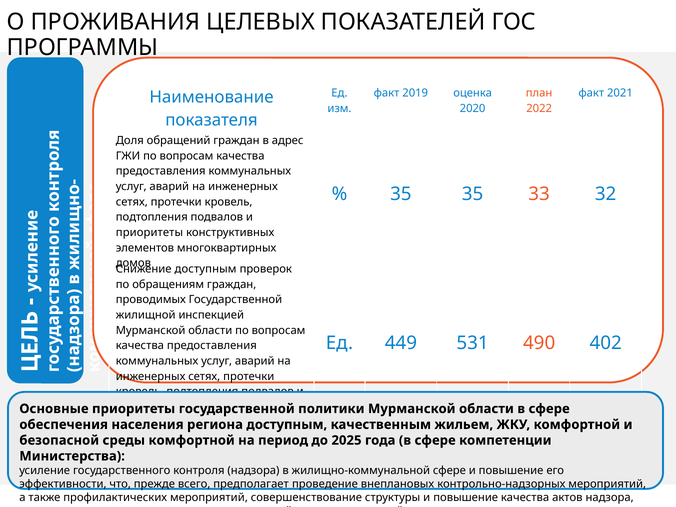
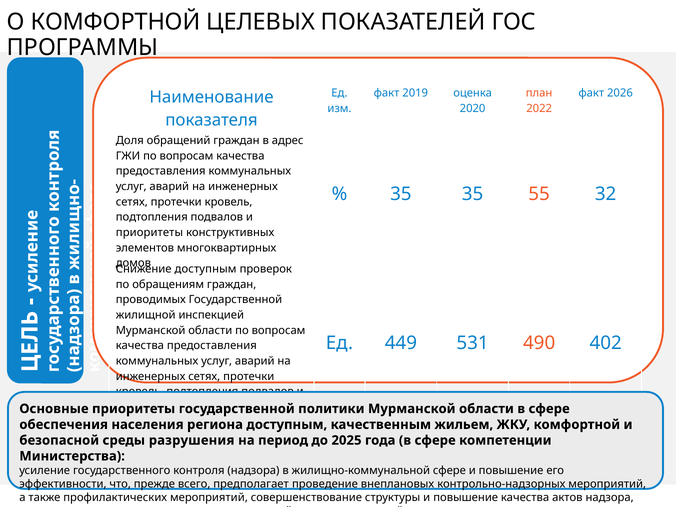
О ПРОЖИВАНИЯ: ПРОЖИВАНИЯ -> КОМФОРТНОЙ (115, 22)
2021: 2021 -> 2026 (620, 93)
33: 33 -> 55 (539, 194)
комфортной: комфортной -> разрушения (192, 440)
